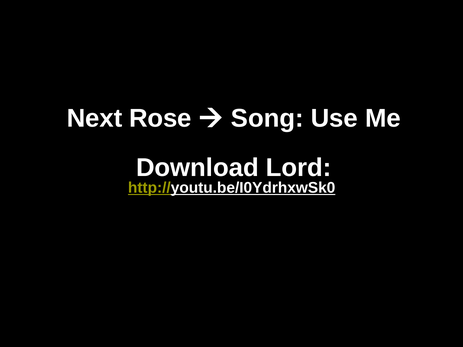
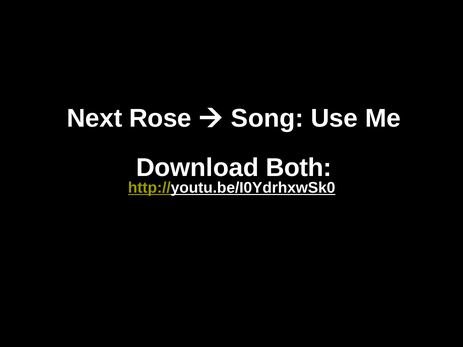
Lord: Lord -> Both (299, 168)
